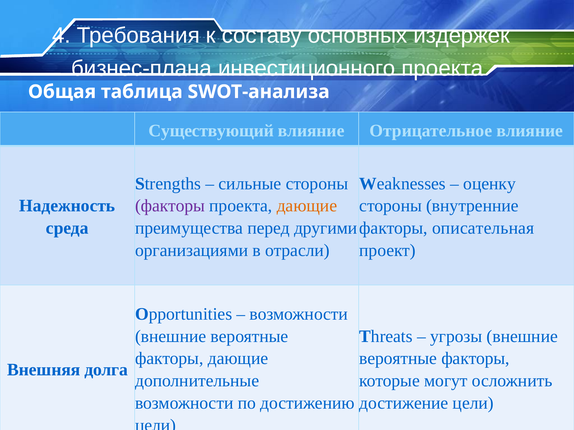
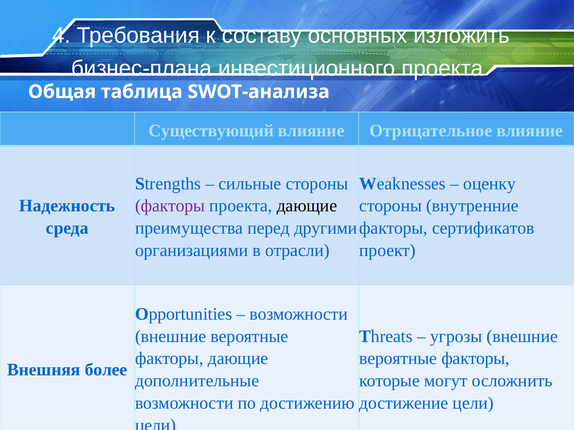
издержек: издержек -> изложить (462, 36)
дающие colour: orange -> black (307, 206)
описательная: описательная -> сертификатов (483, 228)
долга: долга -> более (106, 370)
